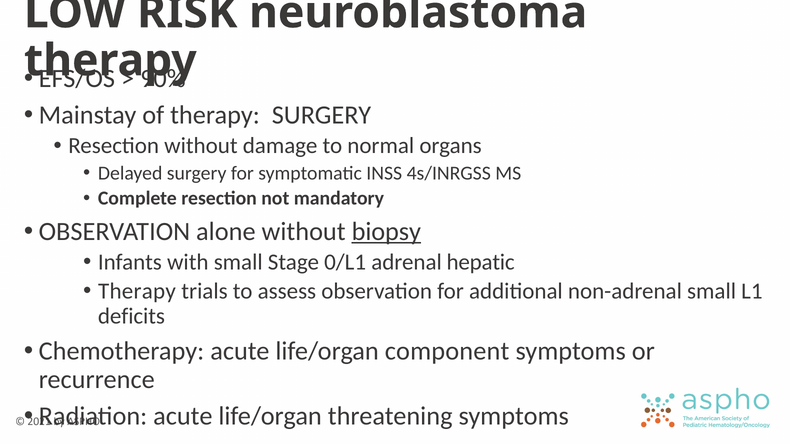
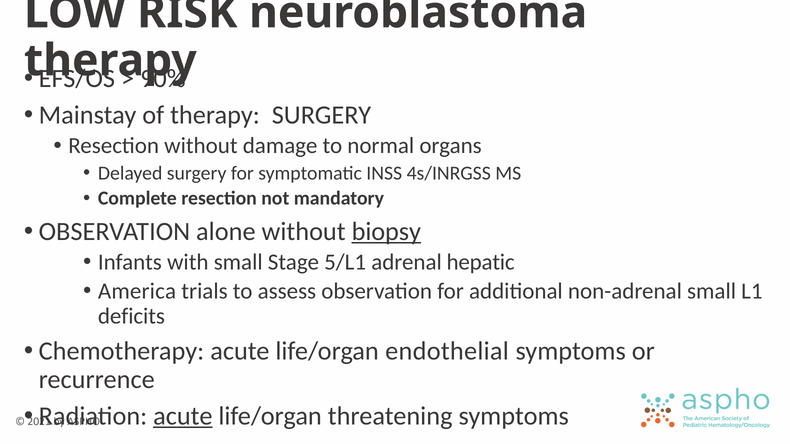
0/L1: 0/L1 -> 5/L1 (345, 262)
Therapy: Therapy -> America (137, 291)
component: component -> endothelial (447, 351)
acute underline: none -> present (183, 416)
